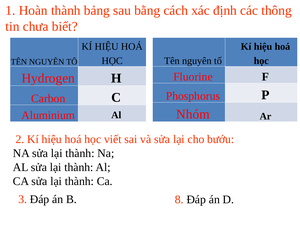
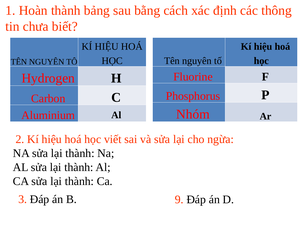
bướu: bướu -> ngừa (221, 139)
8: 8 -> 9 (179, 200)
